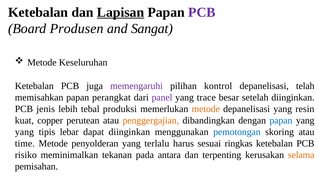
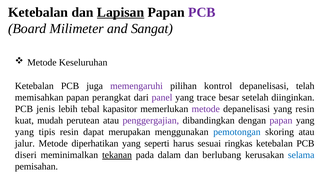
Produsen: Produsen -> Milimeter (77, 29)
produksi: produksi -> kapasitor (120, 109)
metode colour: orange -> purple (206, 109)
copper: copper -> mudah (50, 120)
penggergajian colour: orange -> purple (151, 120)
papan colour: blue -> purple (281, 120)
tipis lebar: lebar -> resin (69, 132)
dapat diinginkan: diinginkan -> merupakan (129, 132)
time: time -> jalur (25, 144)
penyolderan: penyolderan -> diperhatikan (95, 144)
terlalu: terlalu -> seperti (157, 144)
risiko: risiko -> diseri (26, 155)
tekanan underline: none -> present (117, 155)
antara: antara -> dalam (169, 155)
terpenting: terpenting -> berlubang (222, 155)
selama colour: orange -> blue (301, 155)
